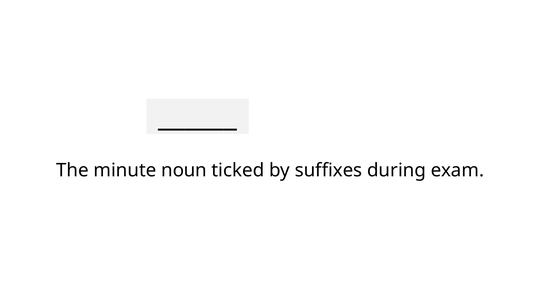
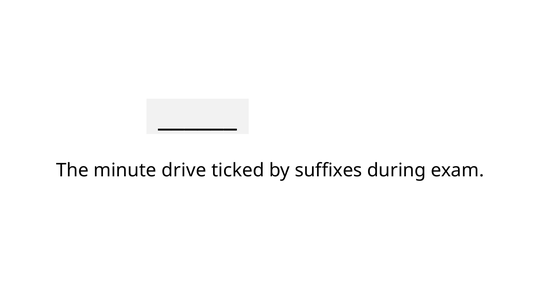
noun: noun -> drive (184, 170)
